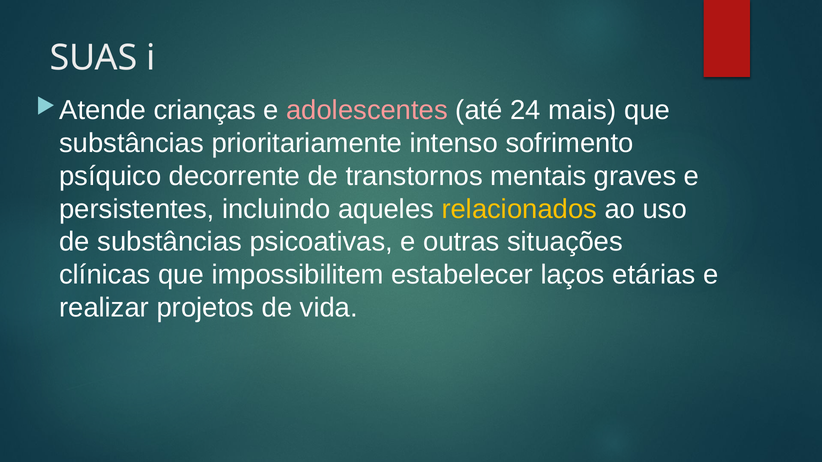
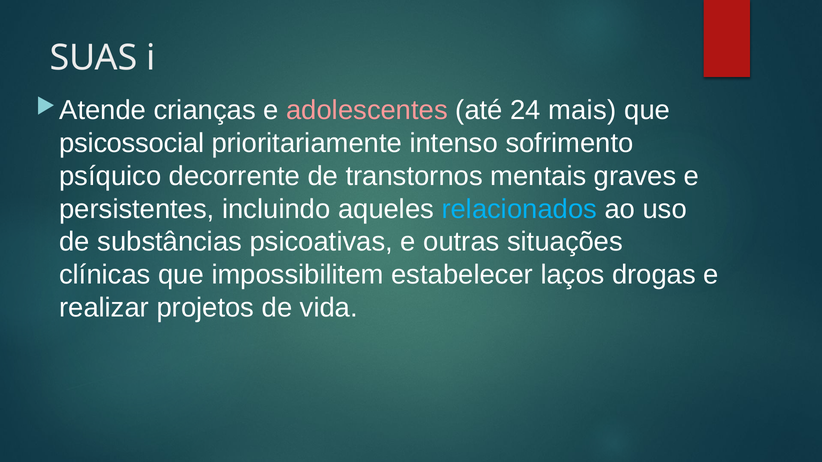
substâncias: substâncias -> psicossocial (132, 143)
relacionados colour: yellow -> light blue (519, 209)
etárias: etárias -> drogas (654, 275)
